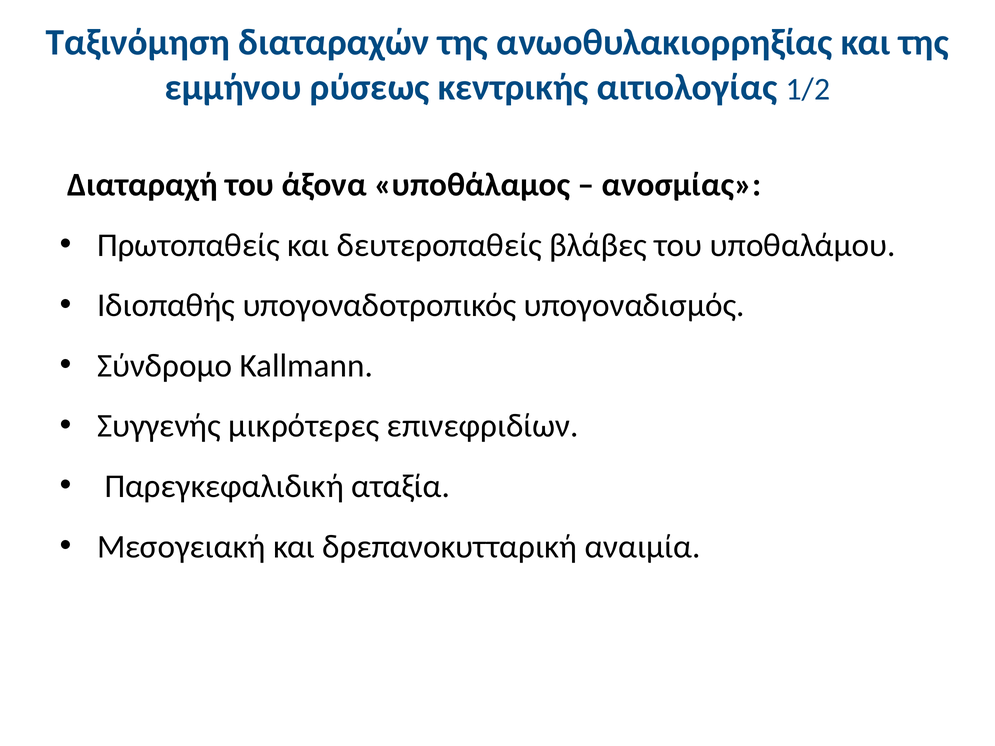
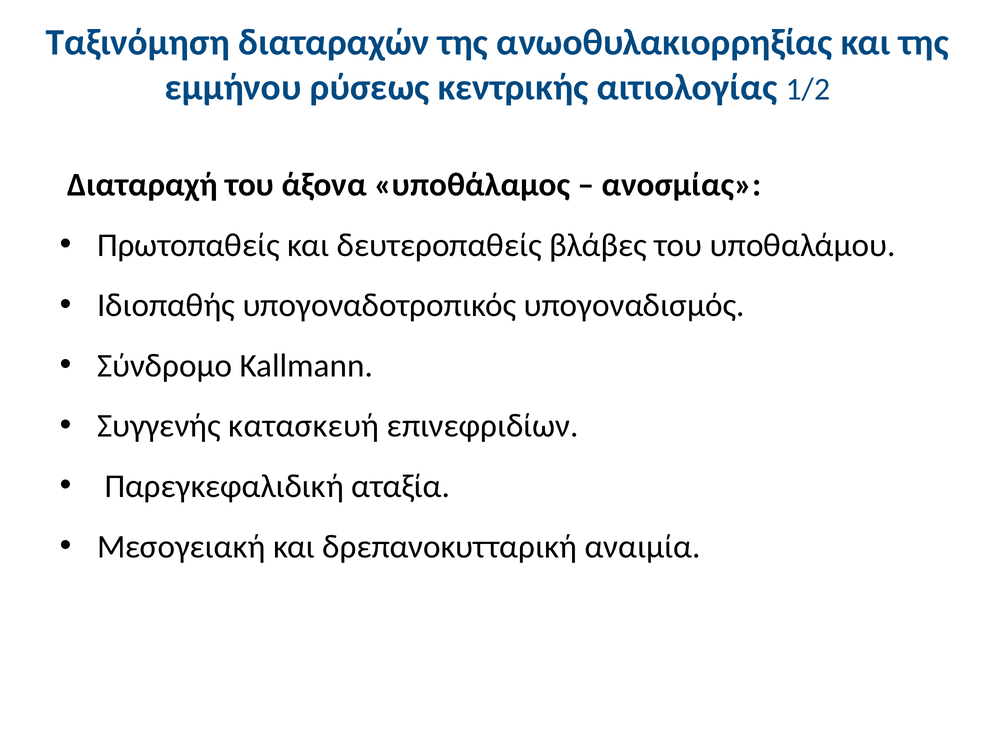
μικρότερες: μικρότερες -> κατασκευή (304, 426)
